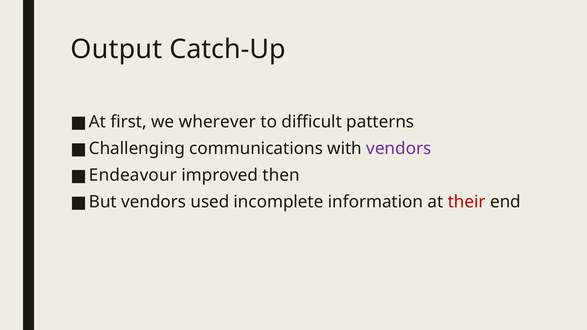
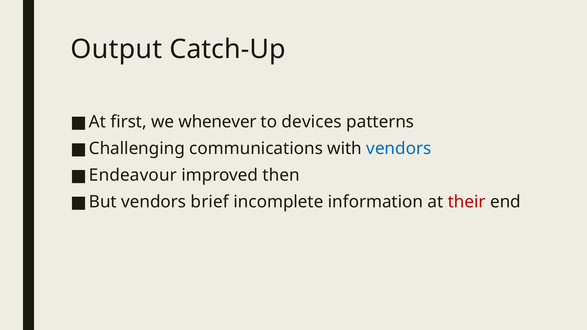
wherever: wherever -> whenever (217, 122)
difficult: difficult -> devices (312, 122)
vendors colour: purple -> blue (399, 149)
used: used -> brief (210, 202)
